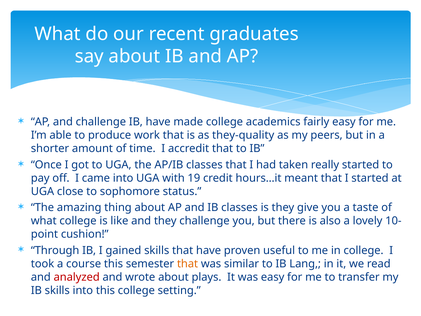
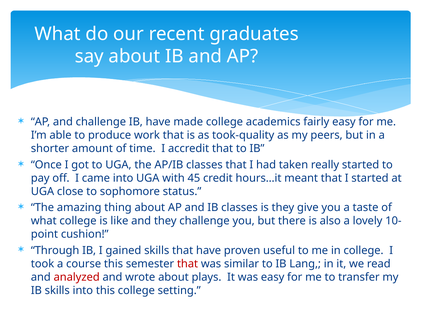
they-quality: they-quality -> took-quality (243, 135)
19: 19 -> 45 (194, 178)
that colour: orange -> red (188, 263)
